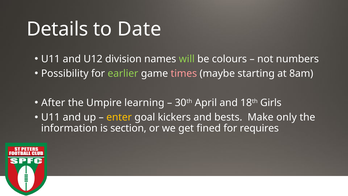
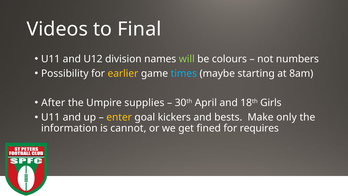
Details: Details -> Videos (57, 29)
Date: Date -> Final (139, 29)
earlier colour: light green -> yellow (123, 73)
times colour: pink -> light blue (184, 73)
learning: learning -> supplies (144, 103)
section: section -> cannot (128, 128)
